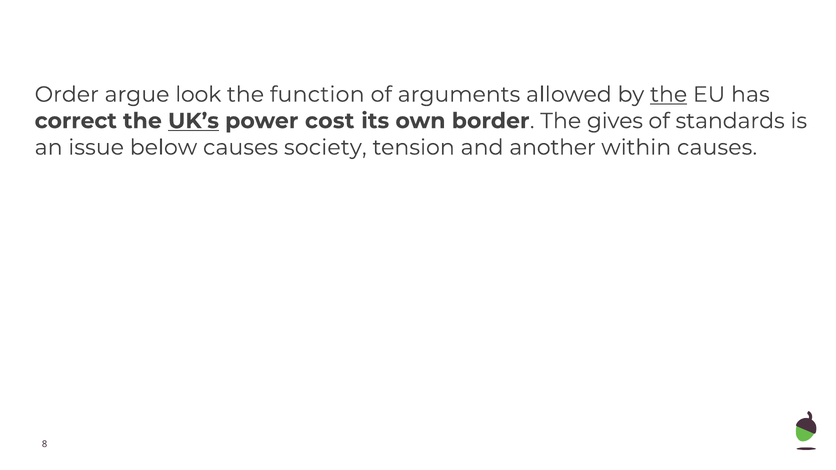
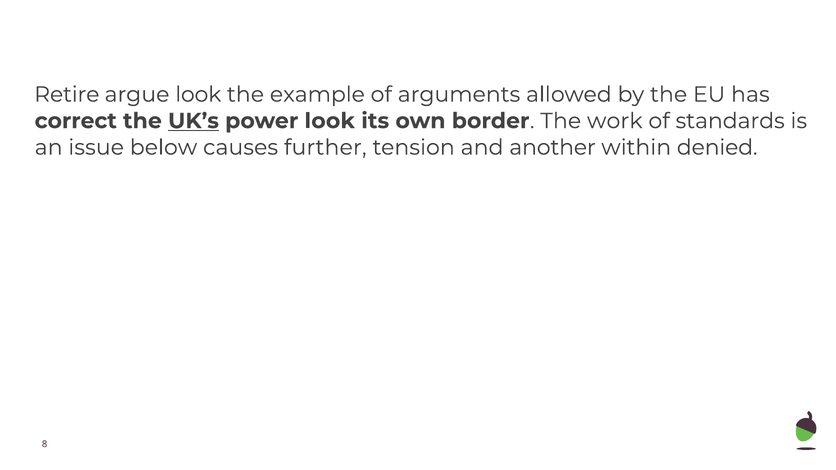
Order: Order -> Retire (67, 95)
function: function -> example (317, 95)
the underline: present -> none (669, 95)
power cost: cost -> look (330, 121)
gives: gives -> work (615, 121)
society: society -> further (325, 147)
within causes: causes -> denied (717, 147)
